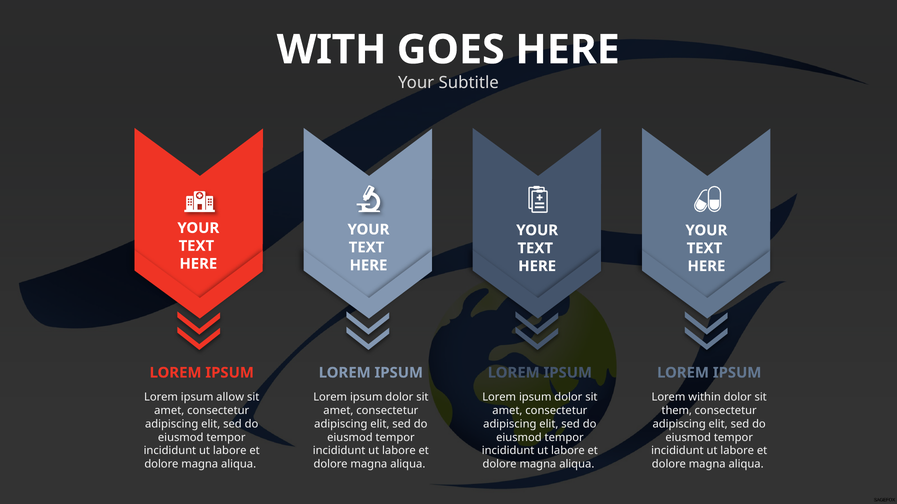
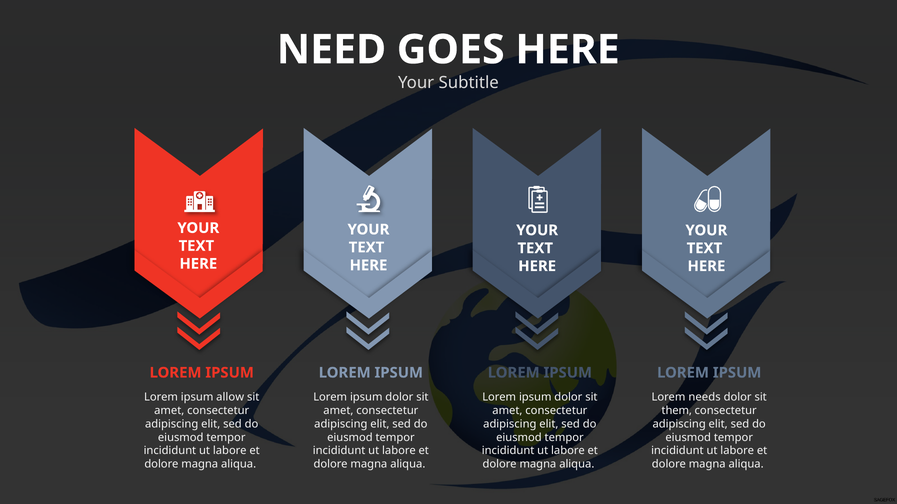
WITH: WITH -> NEED (331, 50)
within: within -> needs (705, 397)
